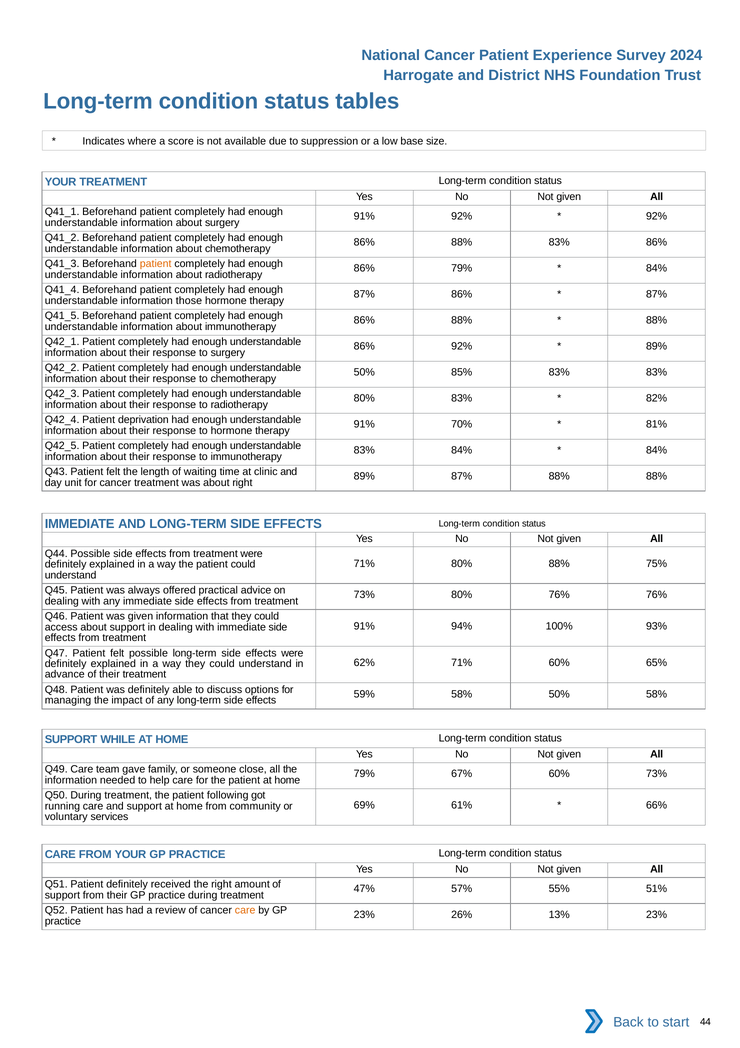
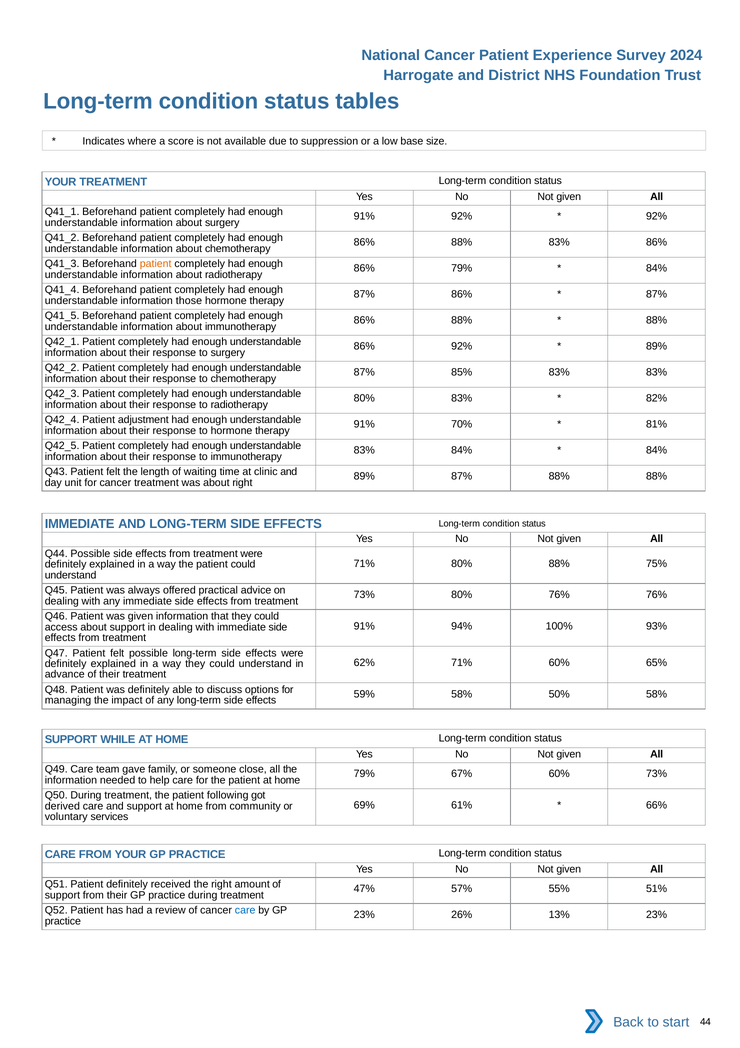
50%: 50% -> 87% (364, 372)
deprivation: deprivation -> adjustment (143, 420)
running: running -> derived (62, 805)
care colour: orange -> blue (245, 910)
